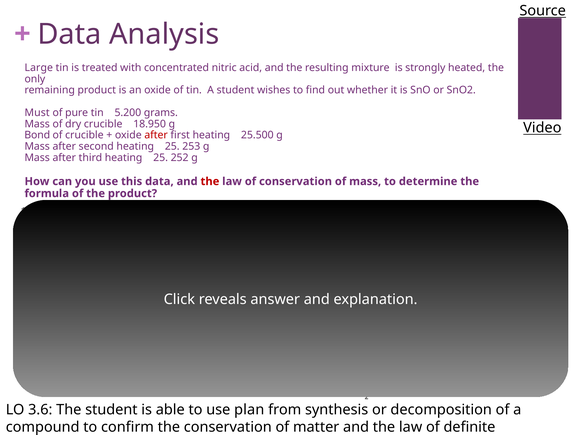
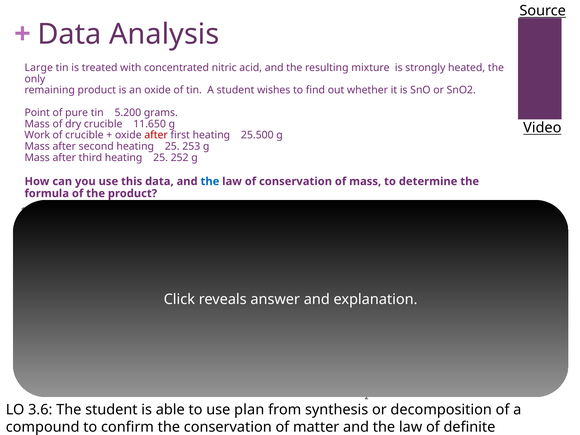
Must: Must -> Point (37, 113)
18.950: 18.950 -> 11.650 (150, 124)
Bond: Bond -> Work (37, 135)
the colour: red -> blue (210, 181)
